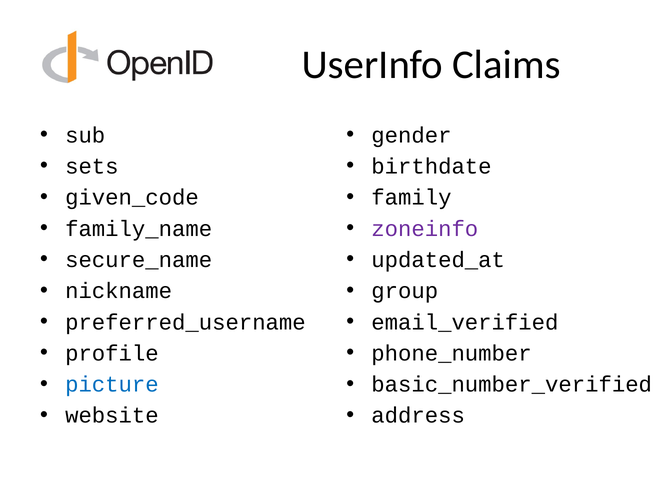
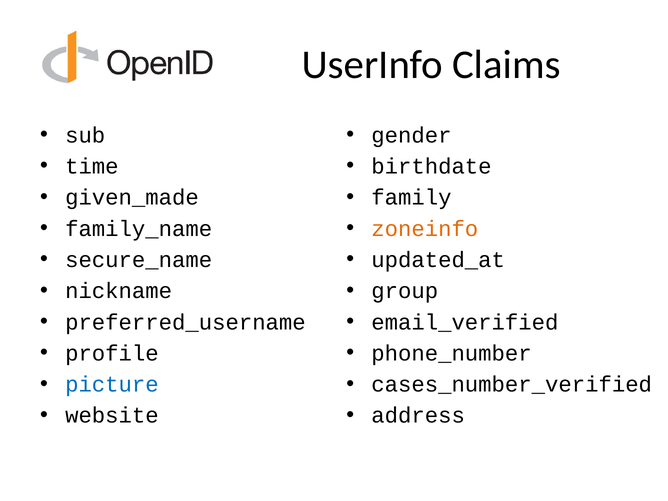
sets: sets -> time (92, 166)
given_code: given_code -> given_made (132, 197)
zoneinfo colour: purple -> orange (425, 229)
basic_number_verified: basic_number_verified -> cases_number_verified (512, 384)
